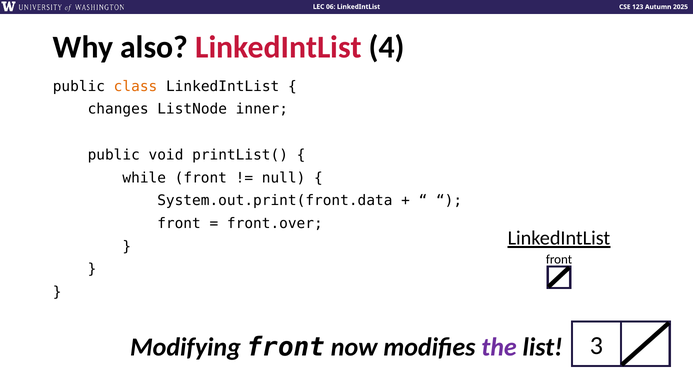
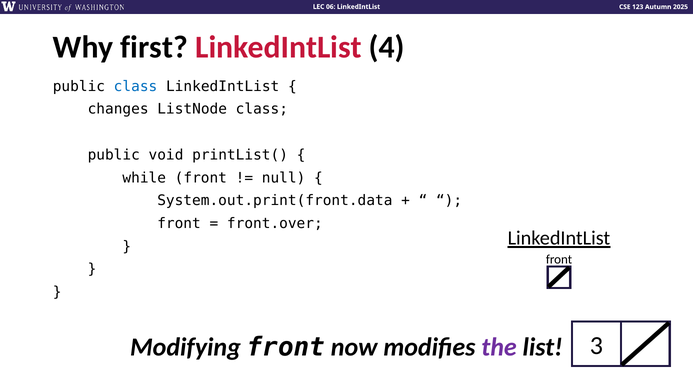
also: also -> first (154, 47)
class colour: orange -> blue (136, 86)
ListNode inner: inner -> class (262, 109)
